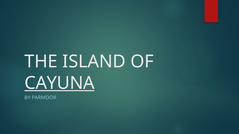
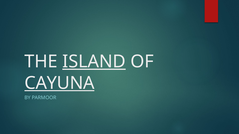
ISLAND underline: none -> present (94, 62)
